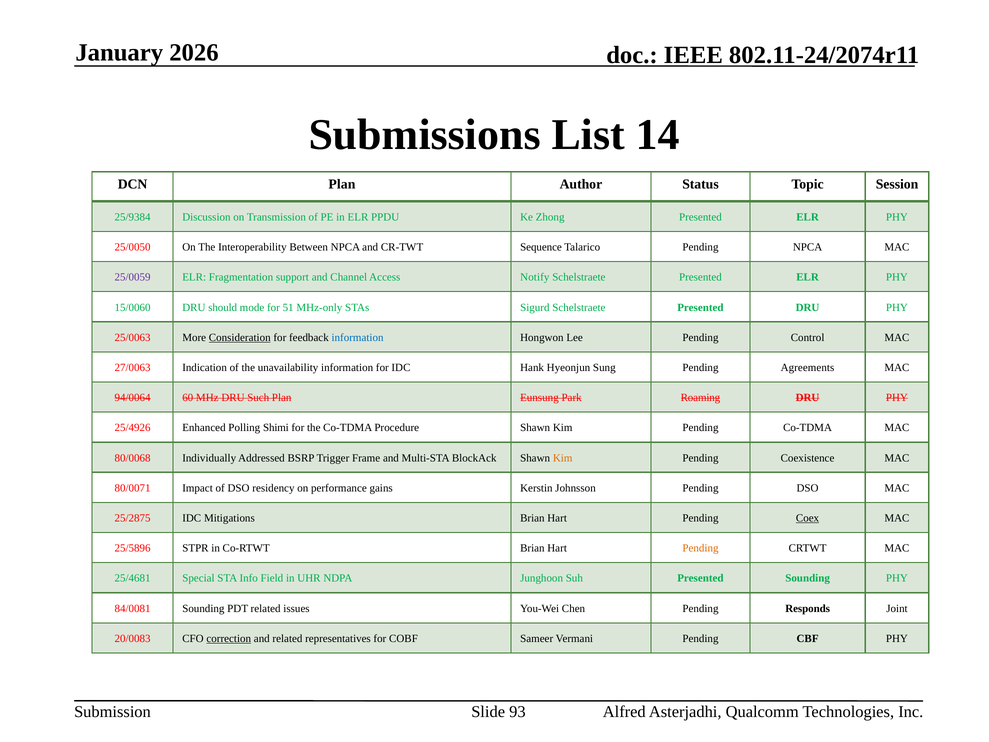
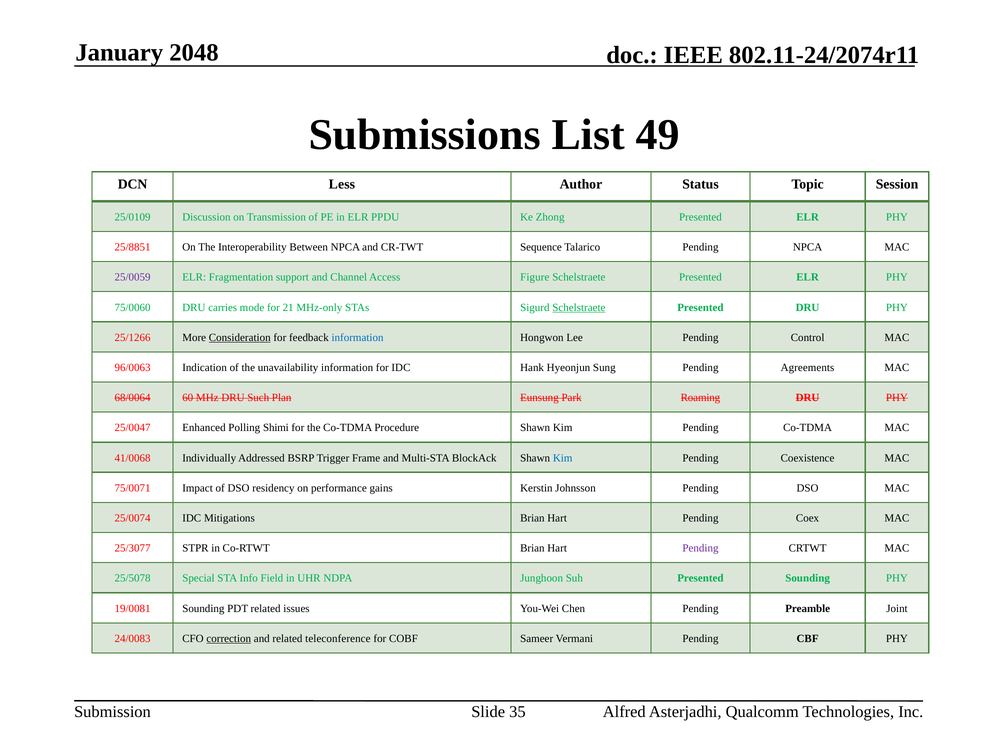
2026: 2026 -> 2048 (194, 52)
14: 14 -> 49 (658, 135)
DCN Plan: Plan -> Less (342, 184)
25/9384: 25/9384 -> 25/0109 (133, 217)
25/0050: 25/0050 -> 25/8851 (133, 247)
Notify: Notify -> Figure (535, 277)
15/0060: 15/0060 -> 75/0060 (133, 307)
should: should -> carries (223, 307)
51: 51 -> 21 (288, 307)
Schelstraete underline: none -> present (579, 307)
25/0063: 25/0063 -> 25/1266 (133, 337)
27/0063: 27/0063 -> 96/0063 (133, 367)
94/0064: 94/0064 -> 68/0064 (133, 398)
25/4926: 25/4926 -> 25/0047 (133, 428)
80/0068: 80/0068 -> 41/0068 (133, 458)
Kim colour: orange -> blue (563, 458)
80/0071: 80/0071 -> 75/0071 (133, 488)
25/2875: 25/2875 -> 25/0074 (133, 518)
Coex underline: present -> none (808, 518)
25/5896: 25/5896 -> 25/3077 (133, 548)
Pending colour: orange -> purple (700, 548)
25/4681: 25/4681 -> 25/5078 (133, 578)
84/0081: 84/0081 -> 19/0081 (133, 608)
Responds: Responds -> Preamble (808, 608)
20/0083: 20/0083 -> 24/0083 (133, 638)
representatives: representatives -> teleconference (338, 638)
93: 93 -> 35 (517, 711)
